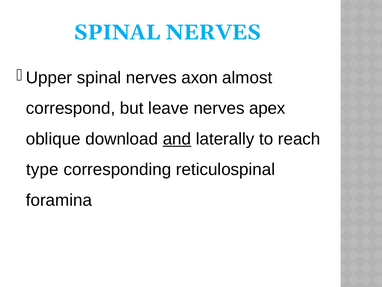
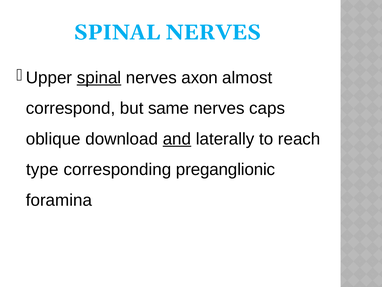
spinal underline: none -> present (99, 78)
leave: leave -> same (169, 108)
apex: apex -> caps (267, 108)
reticulospinal: reticulospinal -> preganglionic (226, 169)
